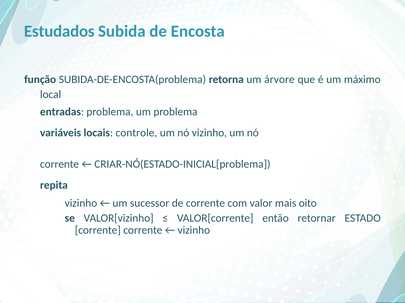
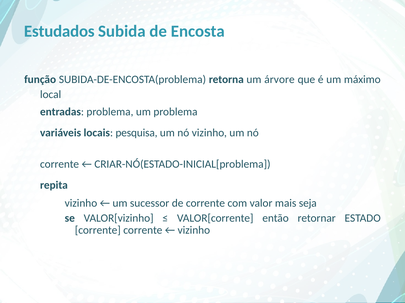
controle: controle -> pesquisa (137, 133)
oito: oito -> seja (308, 204)
